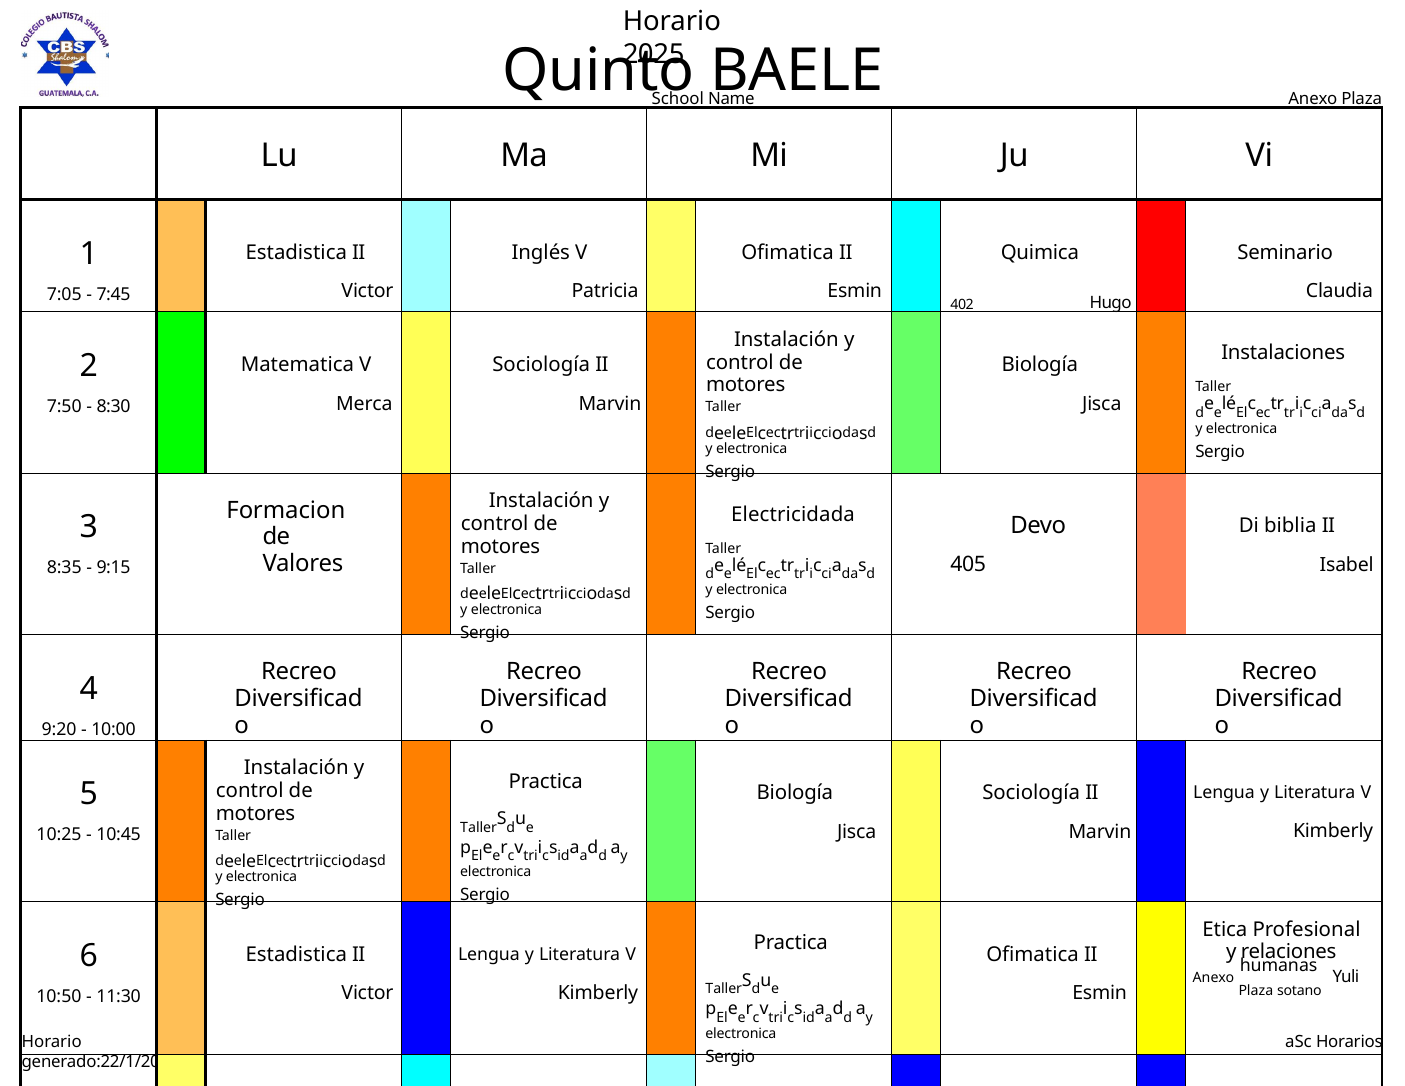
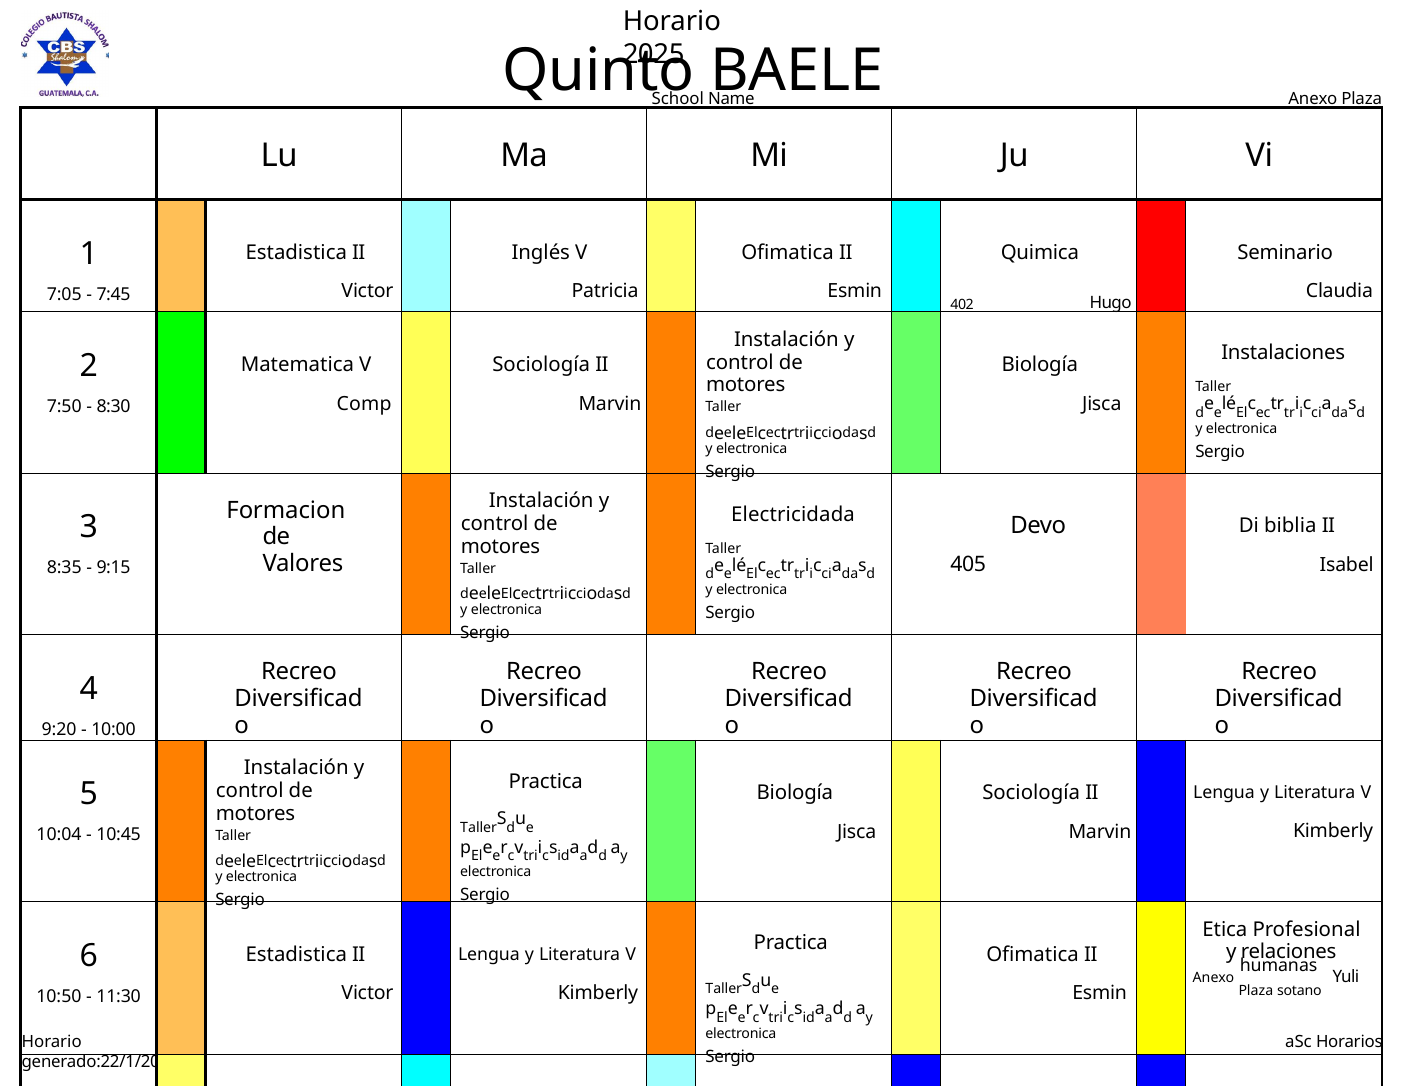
Merca: Merca -> Comp (364, 403)
10:25: 10:25 -> 10:04 (59, 835)
